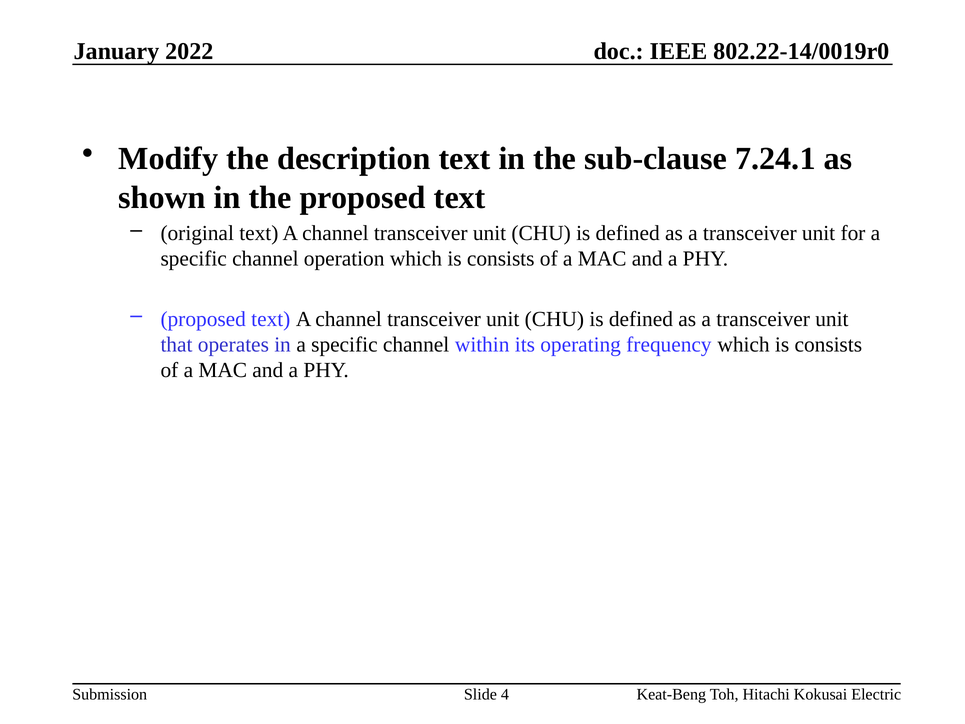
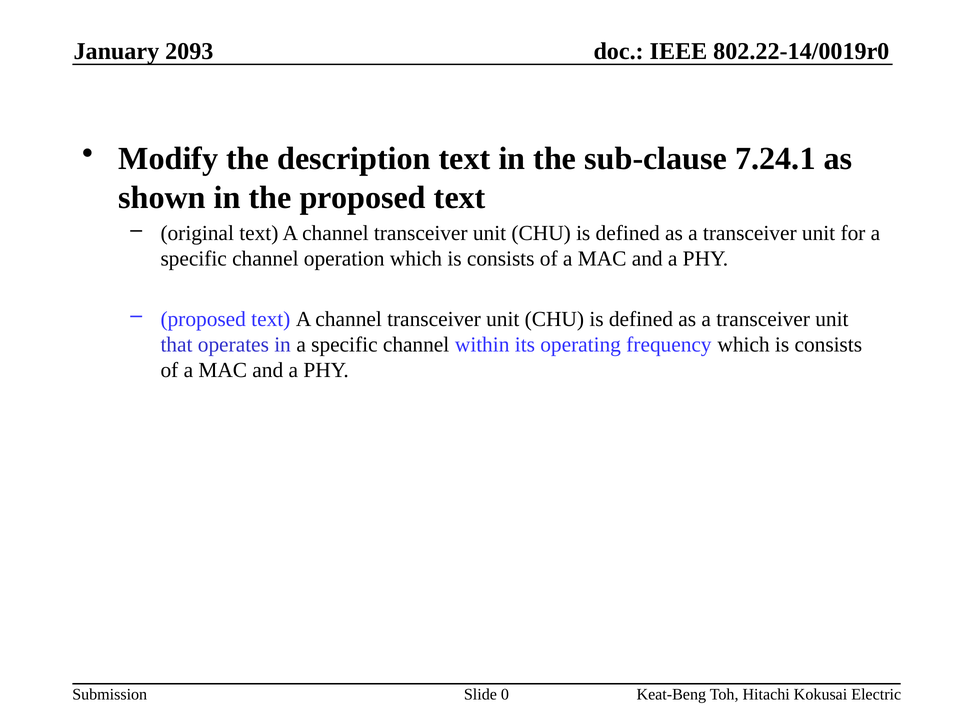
2022: 2022 -> 2093 (189, 51)
4: 4 -> 0 (505, 694)
